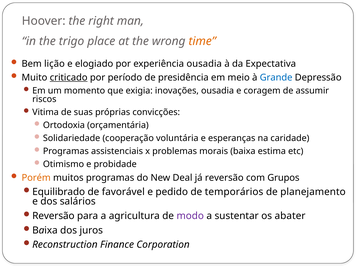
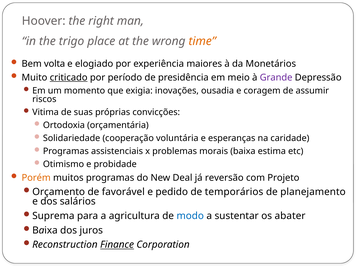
lição: lição -> volta (55, 64)
experiência ousadia: ousadia -> maiores (204, 64)
Expectativa: Expectativa -> Monetários (271, 64)
Grande colour: blue -> purple (276, 77)
Grupos: Grupos -> Projeto (283, 178)
Equilibrado: Equilibrado -> Orçamento (59, 192)
Reversão: Reversão -> Suprema (53, 216)
modo colour: purple -> blue (190, 216)
Finance underline: none -> present (117, 245)
